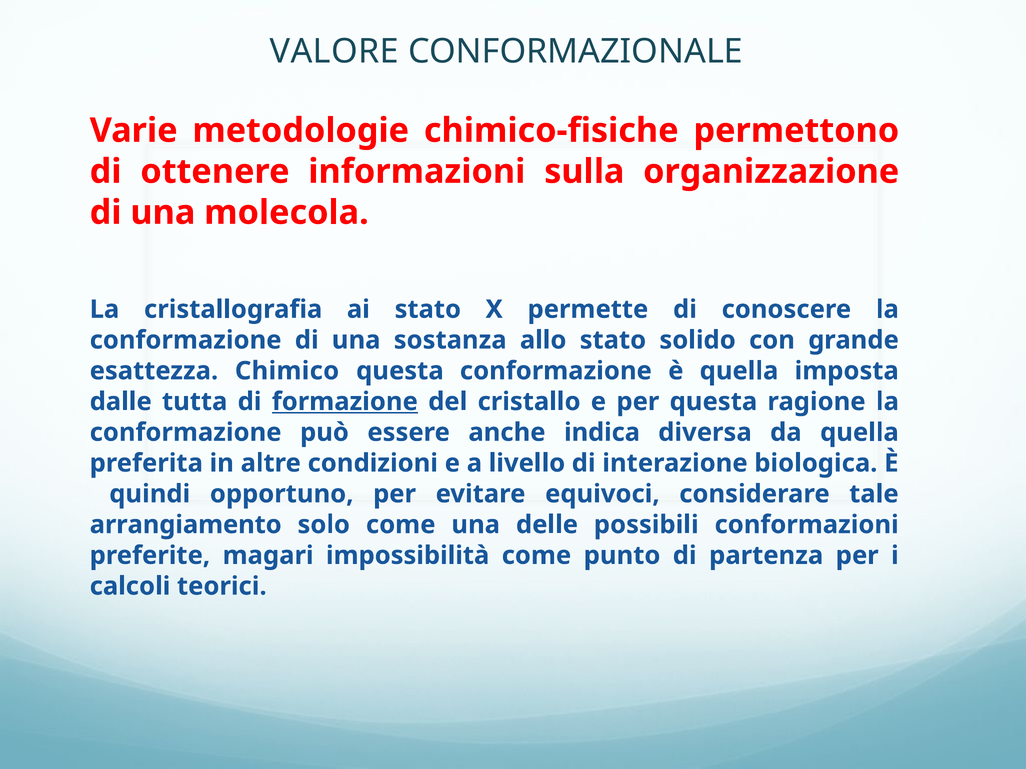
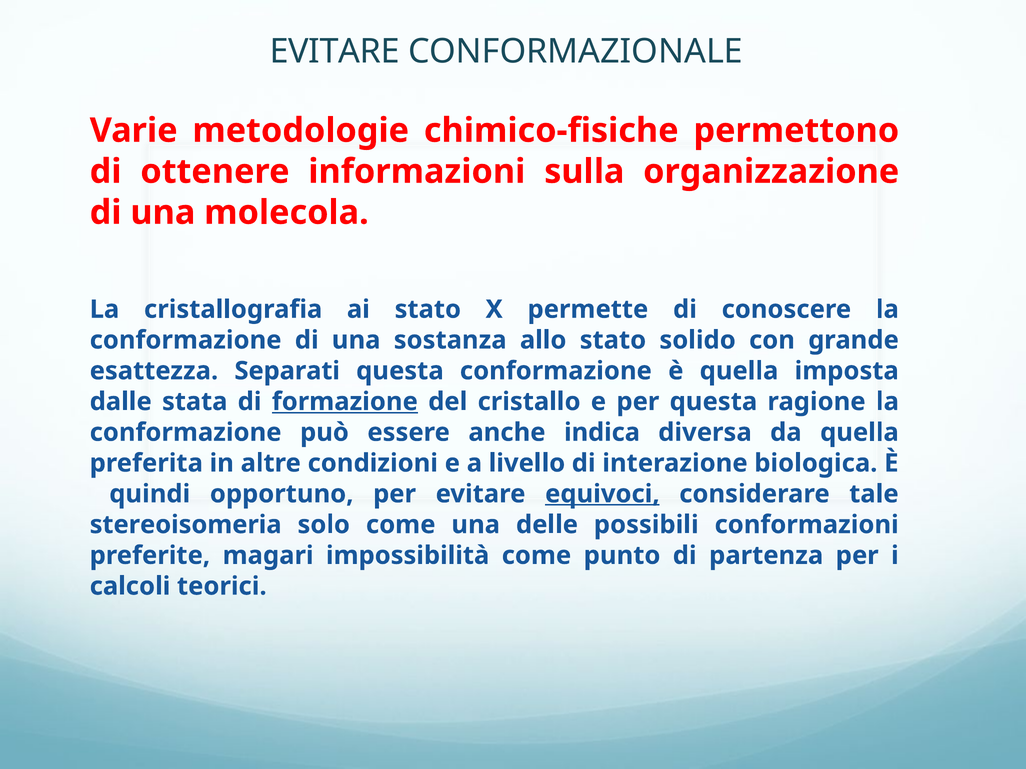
VALORE: VALORE -> EVITARE (335, 52)
Chimico: Chimico -> Separati (287, 371)
tutta: tutta -> stata (195, 402)
equivoci underline: none -> present (602, 494)
arrangiamento: arrangiamento -> stereoisomeria (186, 525)
